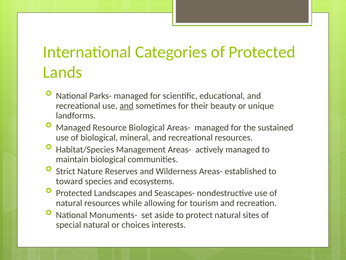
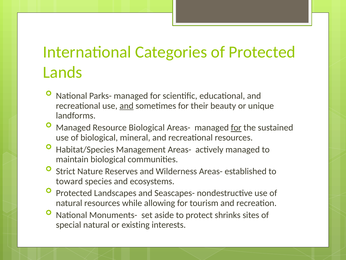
for underline: none -> present (236, 127)
protect natural: natural -> shrinks (228, 215)
choices: choices -> existing (136, 224)
